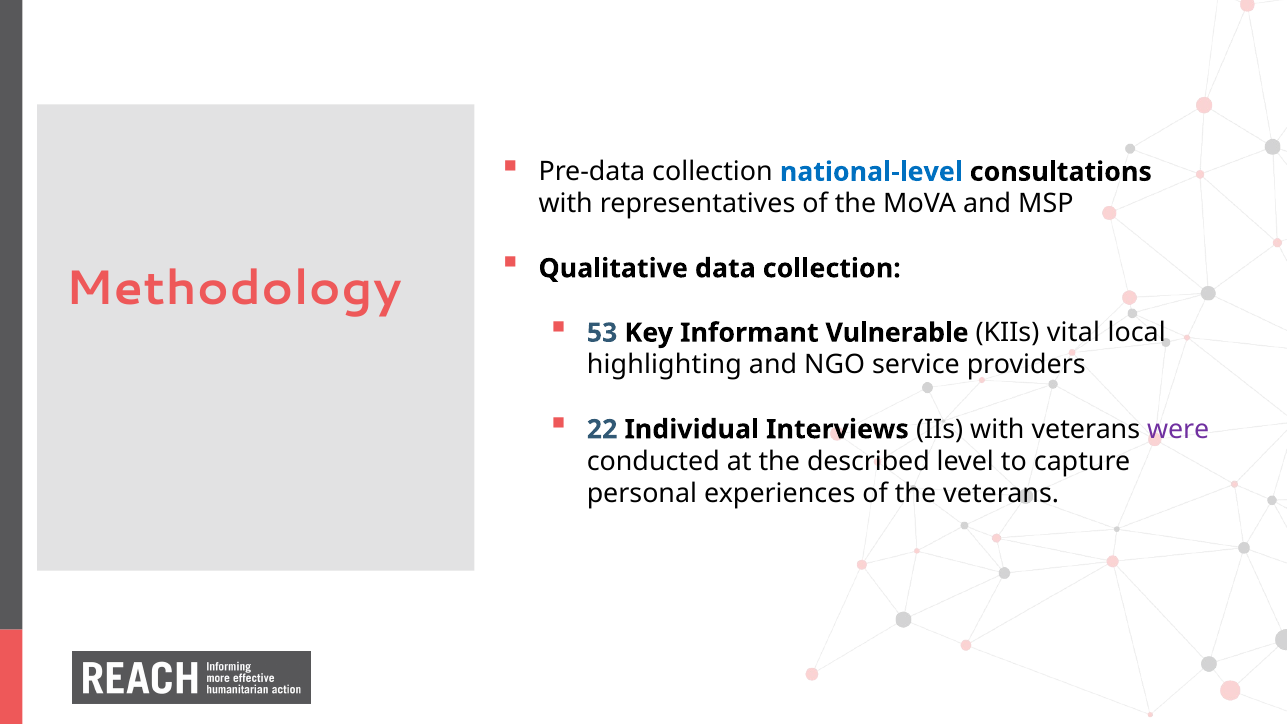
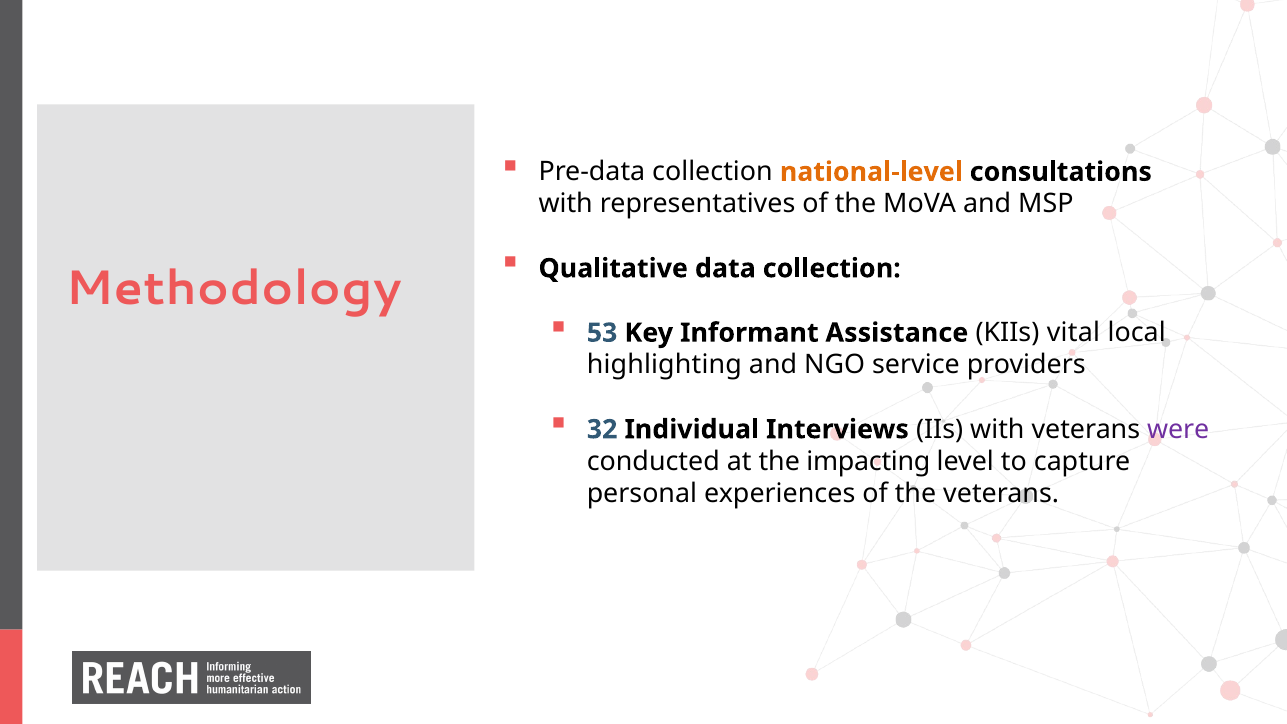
national-level colour: blue -> orange (871, 172)
Vulnerable: Vulnerable -> Assistance (897, 333)
22: 22 -> 32 (602, 429)
described: described -> impacting (868, 462)
